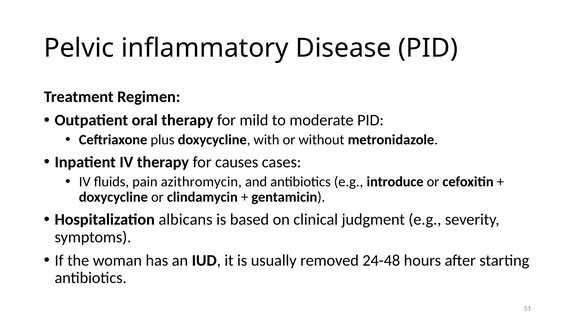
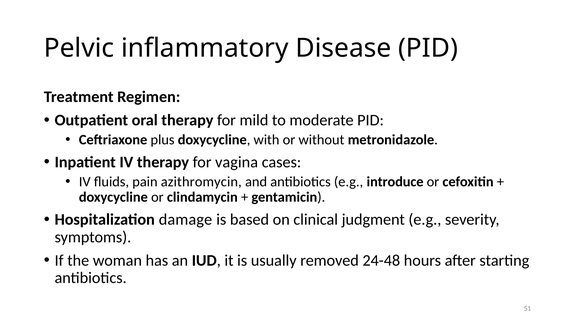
causes: causes -> vagina (237, 162)
albicans: albicans -> damage (186, 220)
